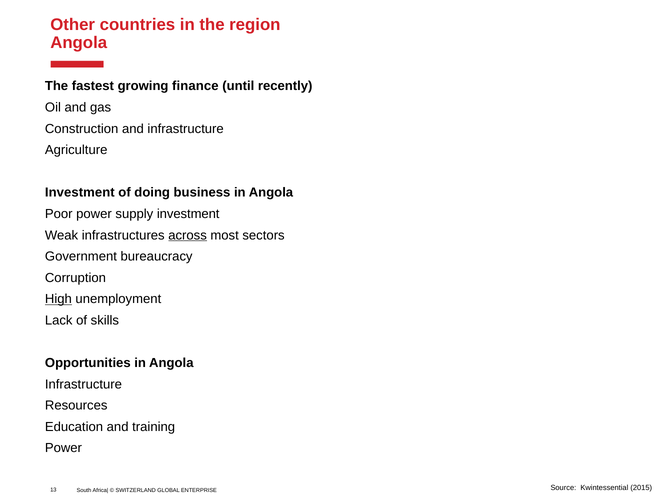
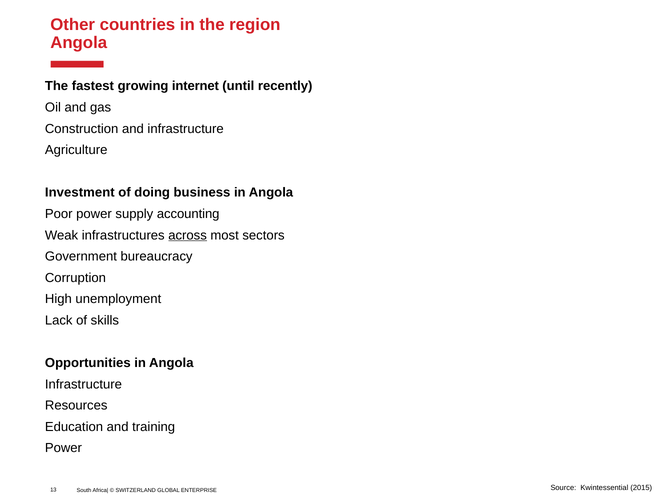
finance: finance -> internet (195, 86)
supply investment: investment -> accounting (188, 214)
High underline: present -> none (58, 299)
